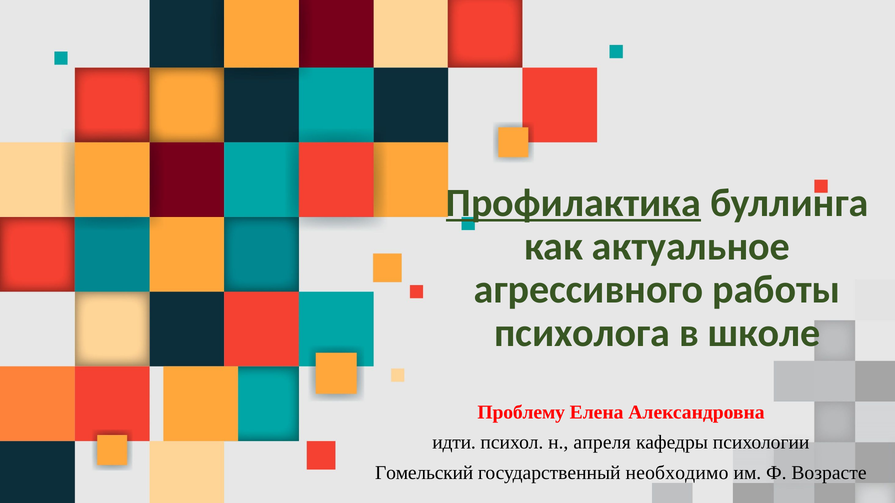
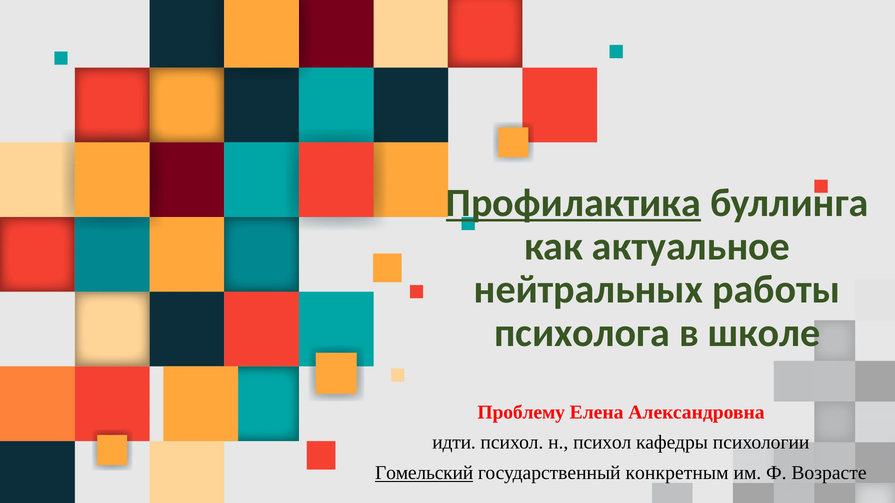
агрессивного: агрессивного -> нейтральных (589, 290)
н апреля: апреля -> психол (602, 443)
Гомельский underline: none -> present (424, 473)
необходимо: необходимо -> конкретным (677, 473)
